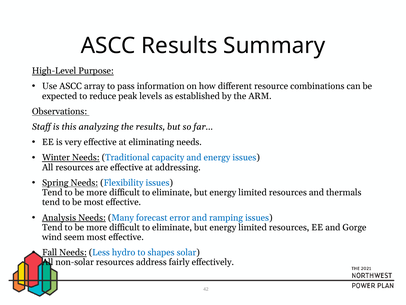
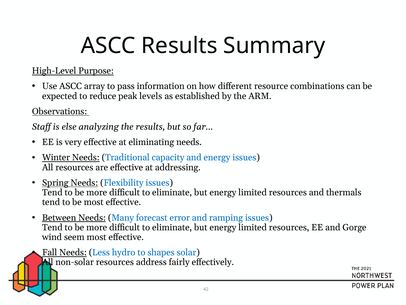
this: this -> else (69, 127)
Analysis: Analysis -> Between (59, 217)
